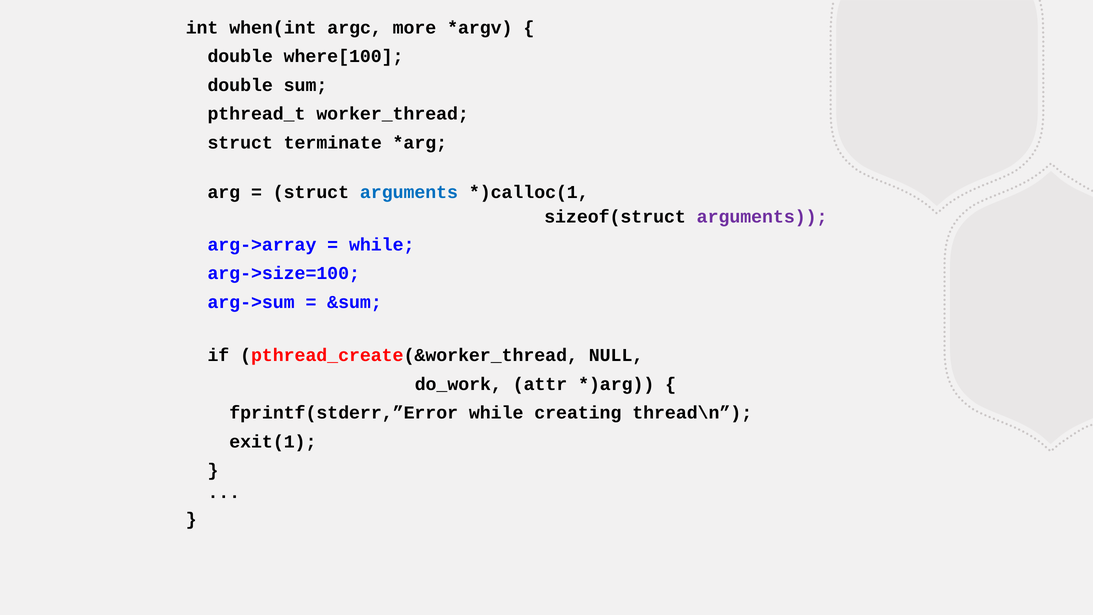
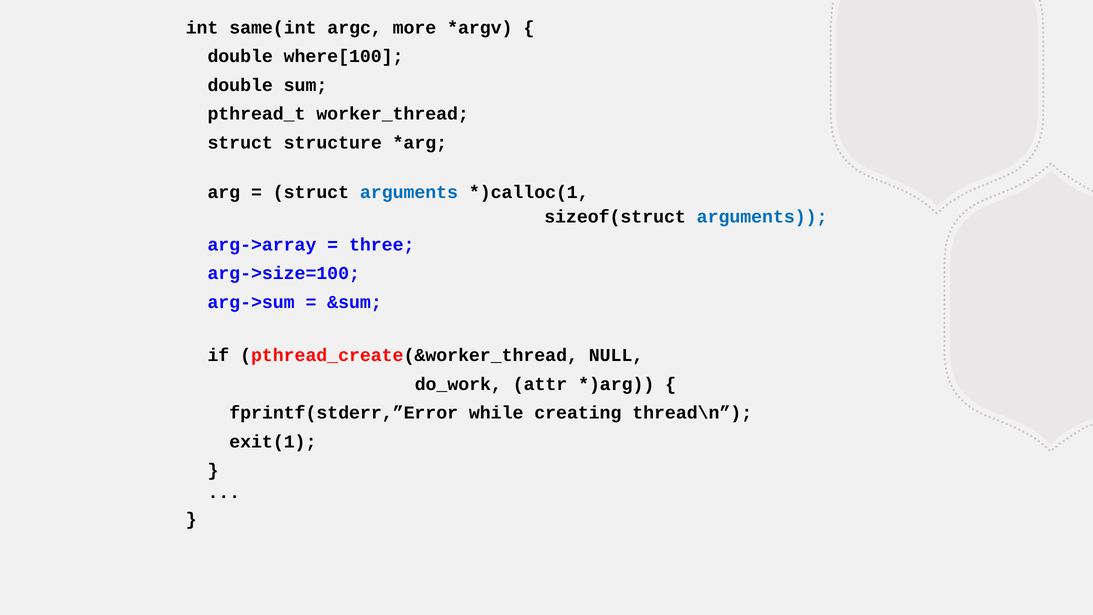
when(int: when(int -> same(int (273, 28)
terminate: terminate -> structure (333, 143)
arguments colour: purple -> blue (762, 217)
while: while -> three (382, 245)
